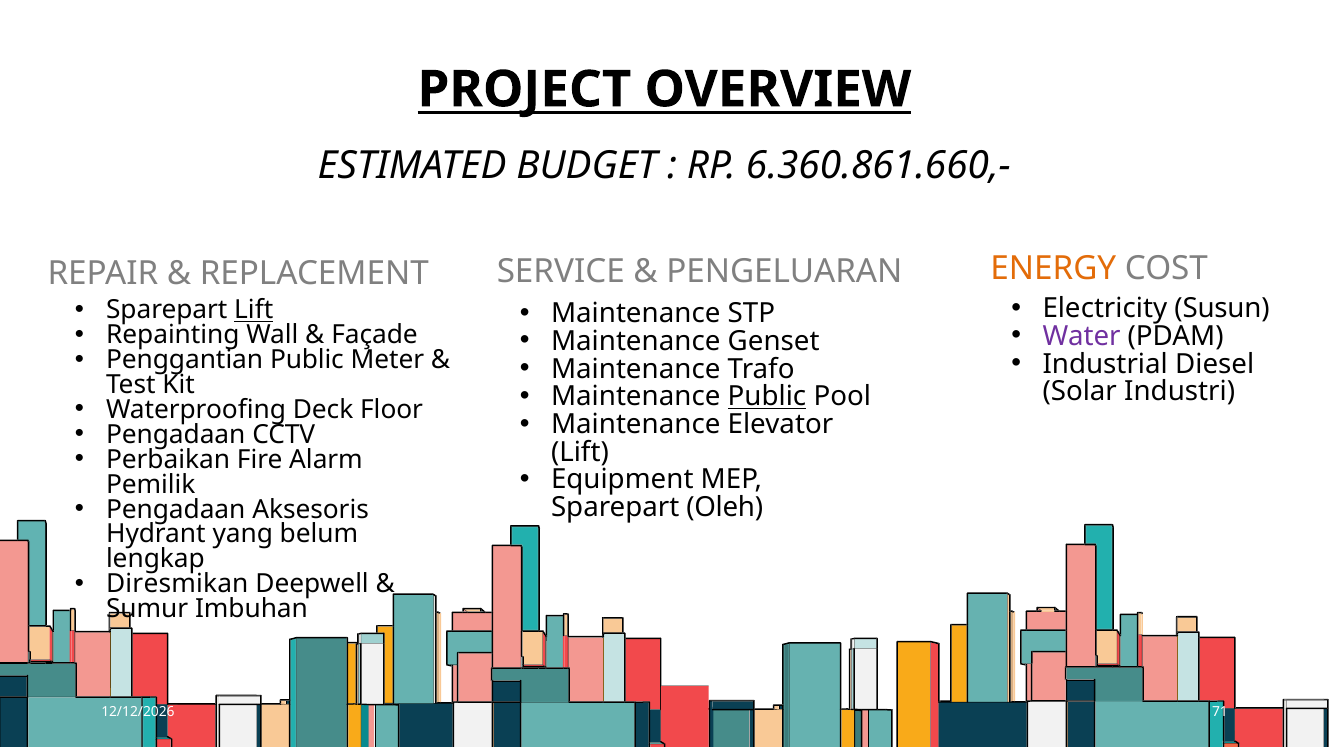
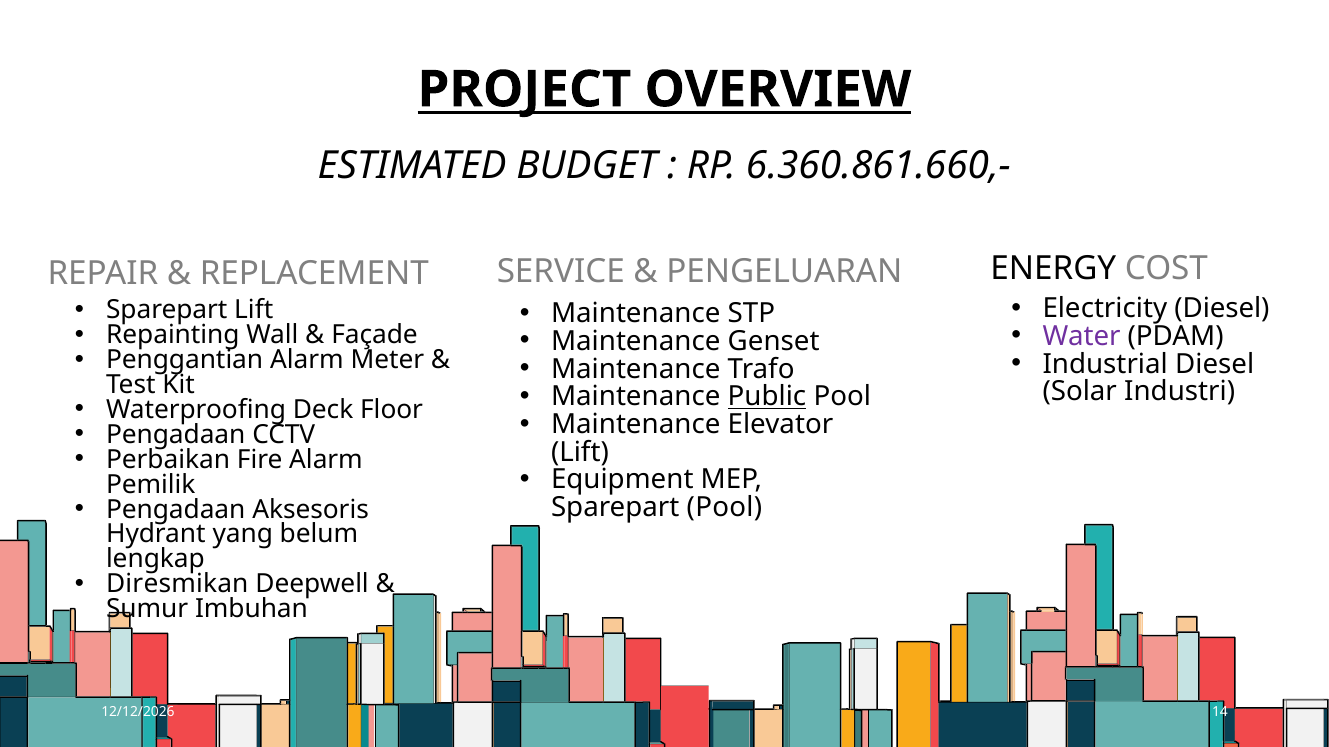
ENERGY colour: orange -> black (1053, 269)
Electricity Susun: Susun -> Diesel (1222, 309)
Lift underline: present -> none (254, 310)
Penggantian Public: Public -> Alarm (307, 360)
Sparepart Oleh: Oleh -> Pool (724, 508)
71: 71 -> 14 (1220, 713)
